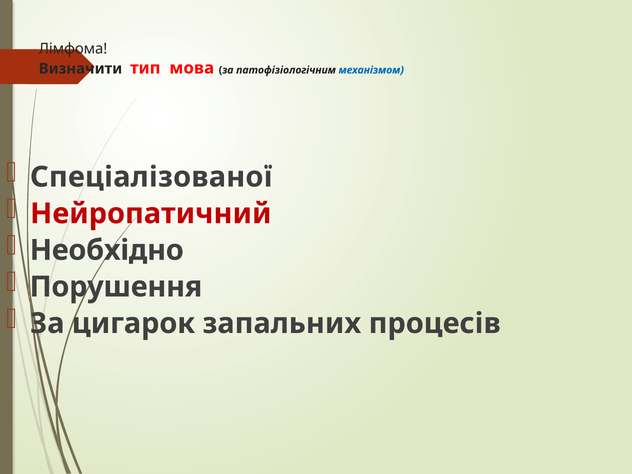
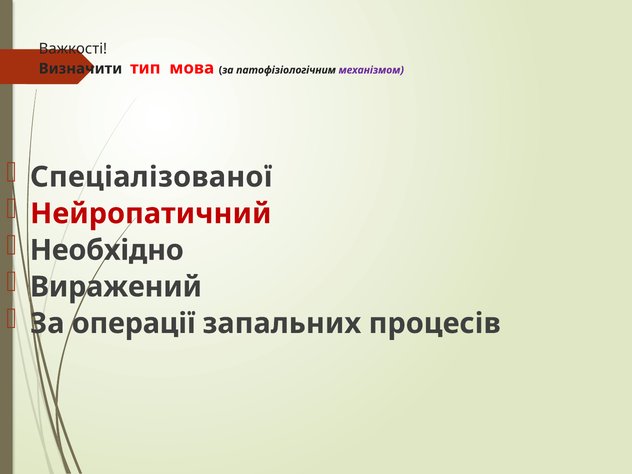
Лімфома: Лімфома -> Важкості (73, 49)
механізмом colour: blue -> purple (371, 70)
Порушення: Порушення -> Виражений (116, 287)
цигарок: цигарок -> операції (134, 323)
